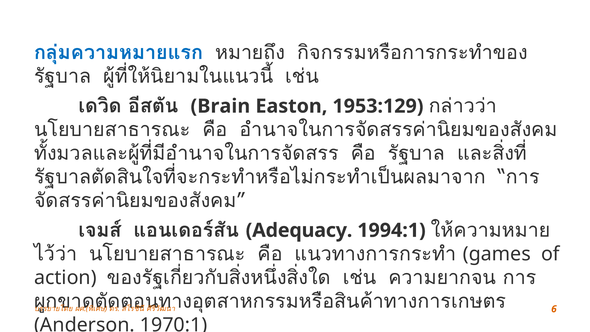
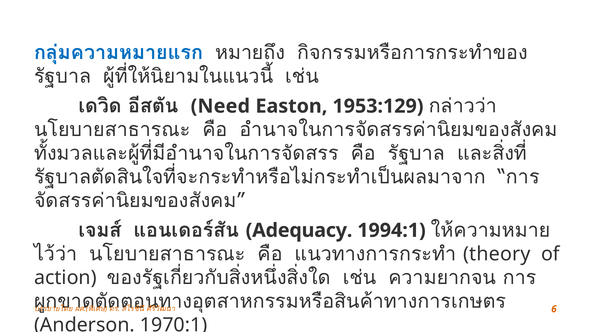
Brain: Brain -> Need (220, 106)
games: games -> theory (497, 254)
